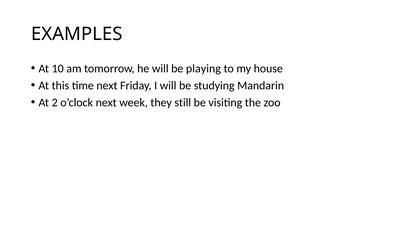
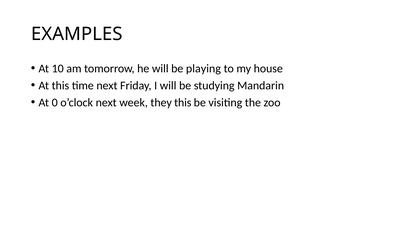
2: 2 -> 0 (55, 103)
they still: still -> this (183, 103)
